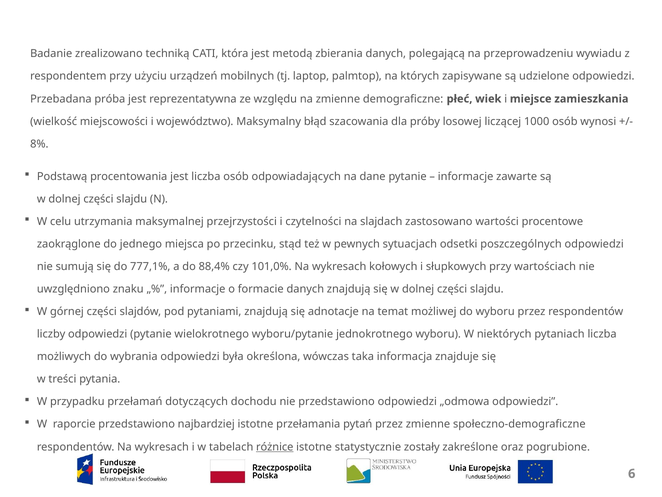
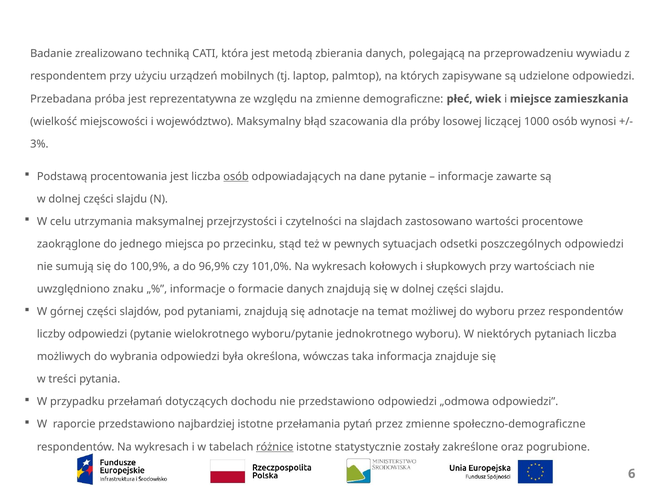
8%: 8% -> 3% (39, 144)
osób underline: none -> present (236, 176)
777,1%: 777,1% -> 100,9% (150, 266)
88,4%: 88,4% -> 96,9% (214, 266)
